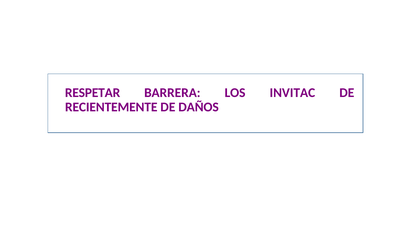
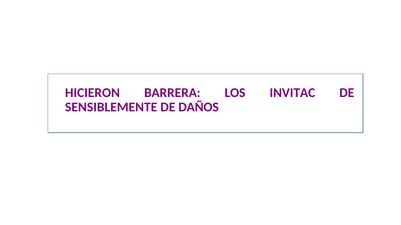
RESPETAR: RESPETAR -> HICIERON (92, 93)
RECIENTEMENTE: RECIENTEMENTE -> SENSIBLEMENTE (111, 107)
